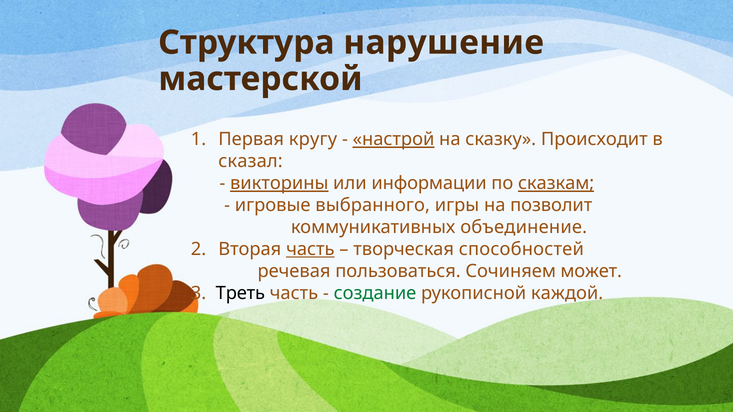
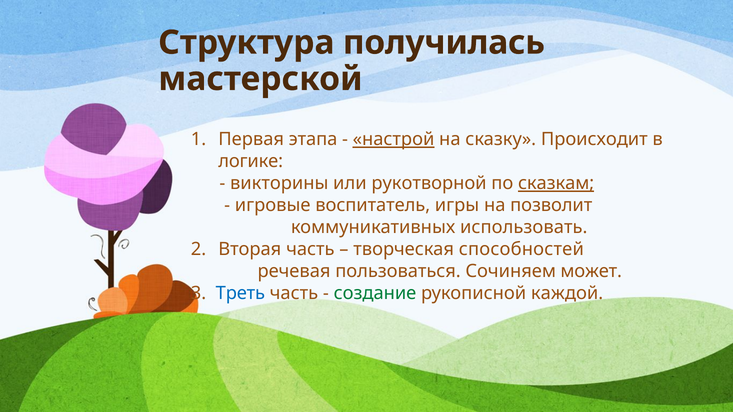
нарушение: нарушение -> получилась (444, 43)
кругу: кругу -> этапа (313, 139)
сказал: сказал -> логике (251, 161)
викторины underline: present -> none (279, 183)
информации: информации -> рукотворной (429, 183)
выбранного: выбранного -> воспитатель (373, 205)
объединение: объединение -> использовать (524, 227)
часть underline: present -> none (310, 249)
Треть colour: black -> blue (240, 293)
